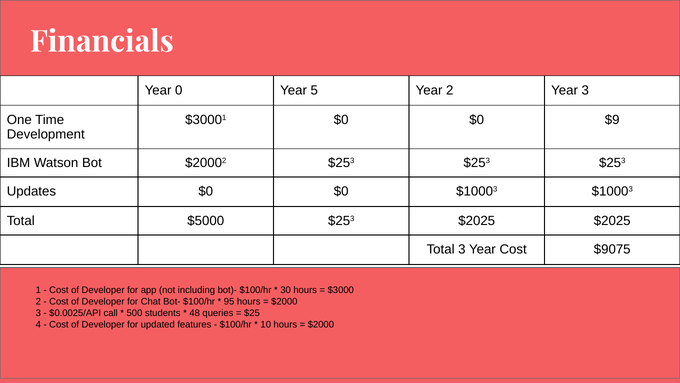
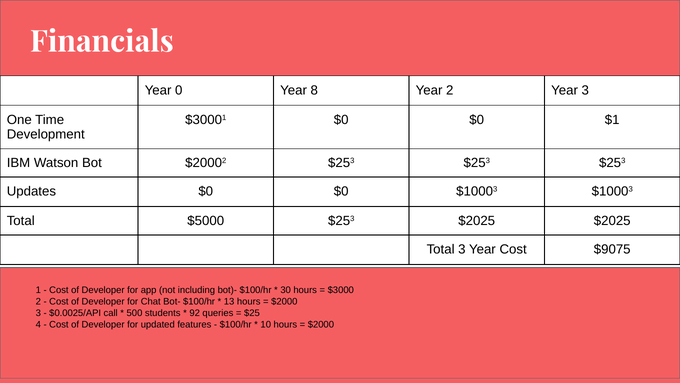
5: 5 -> 8 (314, 90)
$9: $9 -> $1 (612, 120)
95: 95 -> 13 (229, 301)
48: 48 -> 92 (195, 313)
